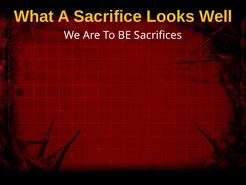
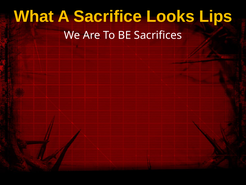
Well: Well -> Lips (216, 17)
